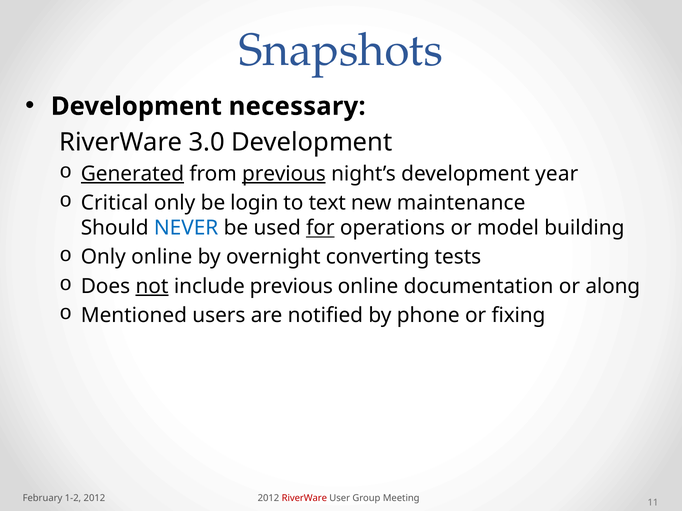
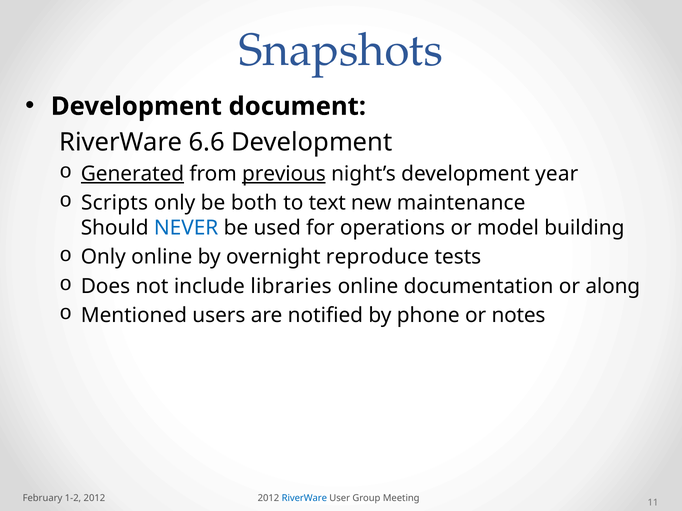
necessary: necessary -> document (297, 106)
3.0: 3.0 -> 6.6 (207, 142)
Critical: Critical -> Scripts (115, 203)
login: login -> both (254, 203)
for underline: present -> none (320, 228)
converting: converting -> reproduce (377, 257)
not underline: present -> none (152, 286)
include previous: previous -> libraries (291, 286)
fixing: fixing -> notes (518, 316)
RiverWare colour: red -> blue (304, 499)
